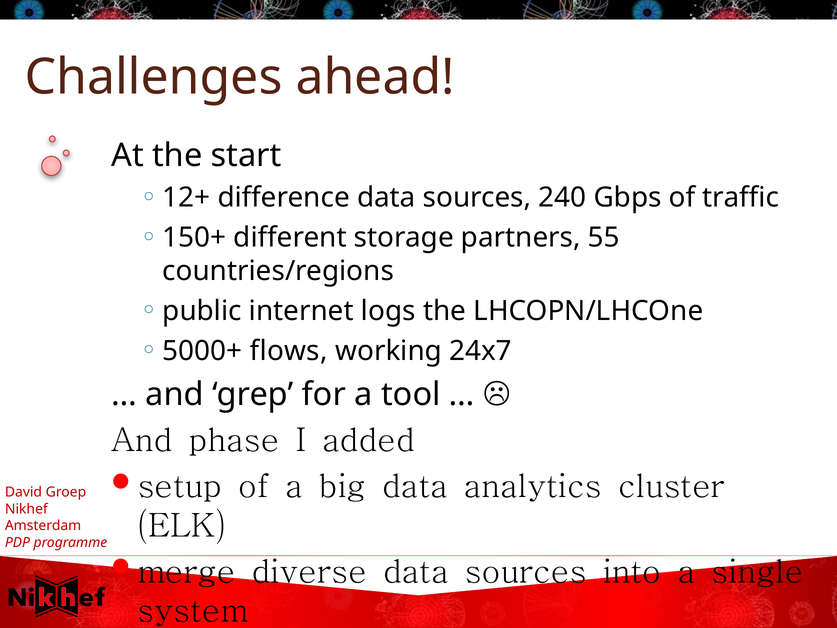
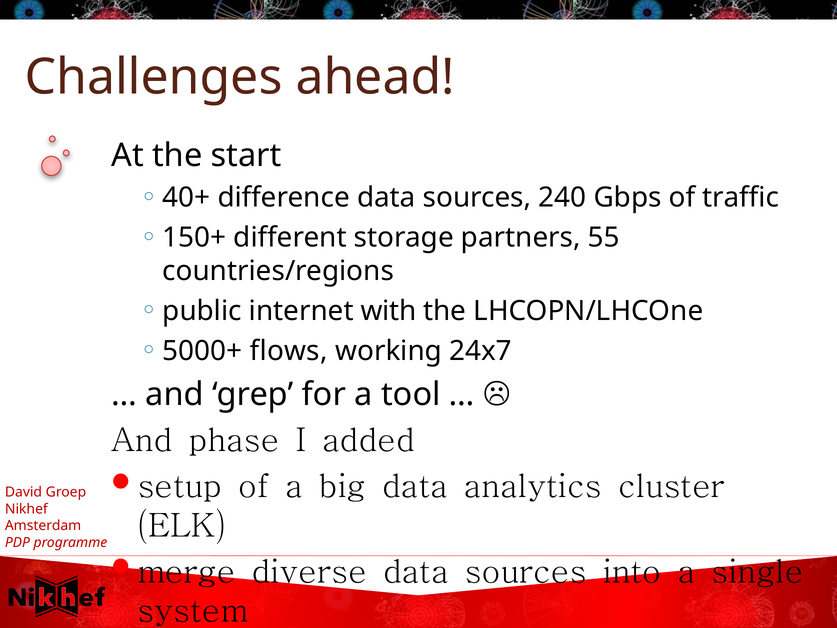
12+: 12+ -> 40+ (186, 198)
logs: logs -> with (389, 311)
